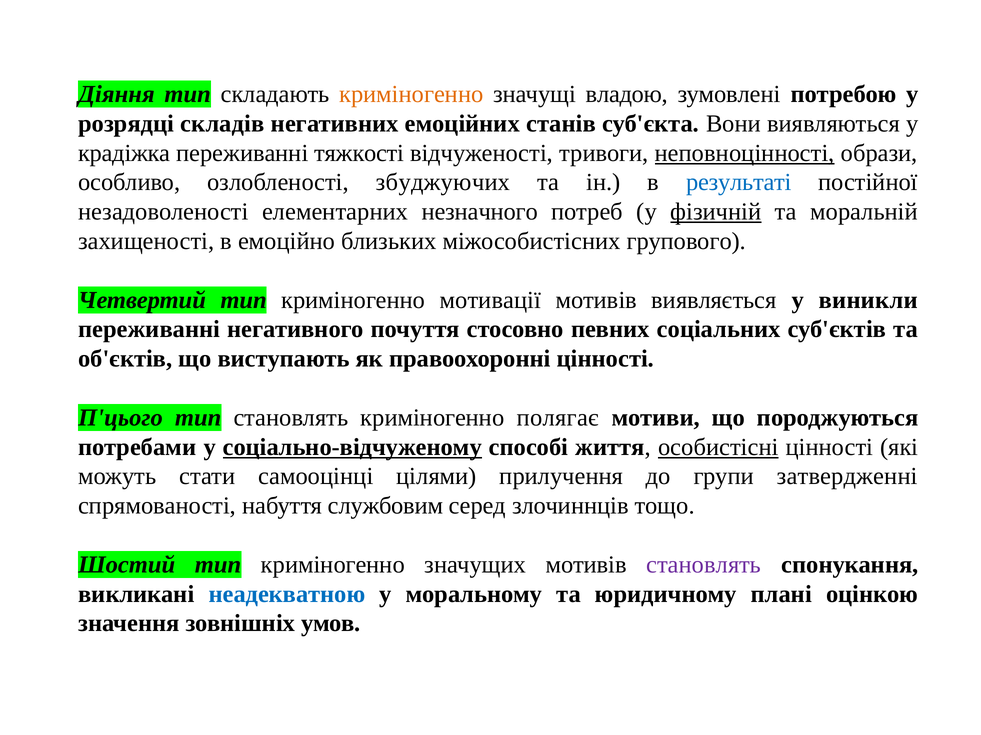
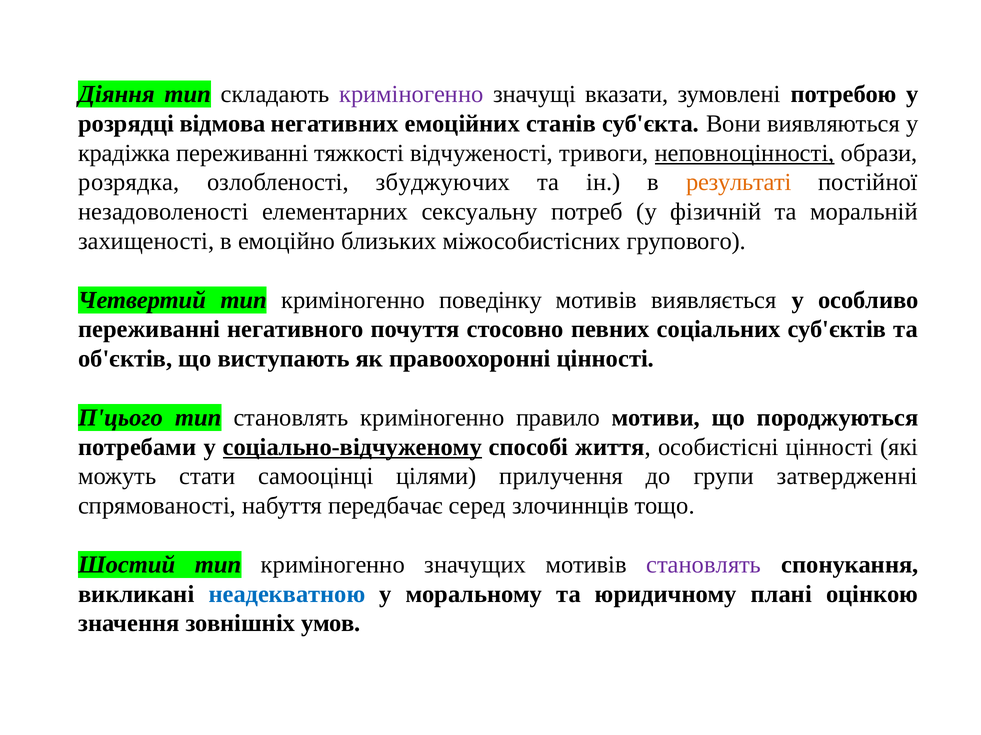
криміногенно colour: orange -> purple (411, 94)
владою: владою -> вказати (627, 94)
складів: складів -> відмова (223, 124)
особливо: особливо -> розрядка (129, 183)
результаті colour: blue -> orange (739, 183)
незначного: незначного -> сексуальну (480, 212)
фізичній underline: present -> none (716, 212)
мотивації: мотивації -> поведінку (491, 300)
виникли: виникли -> особливо (868, 300)
полягає: полягає -> правило (558, 418)
особистісні underline: present -> none (718, 447)
службовим: службовим -> передбачає (386, 506)
